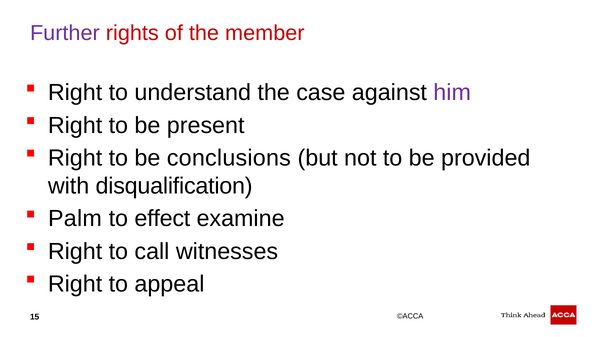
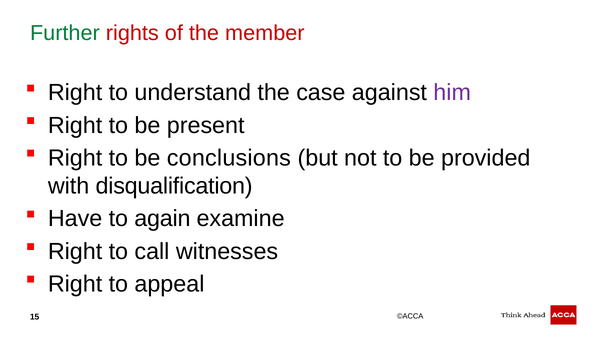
Further colour: purple -> green (65, 33)
Palm: Palm -> Have (75, 219)
effect: effect -> again (162, 219)
